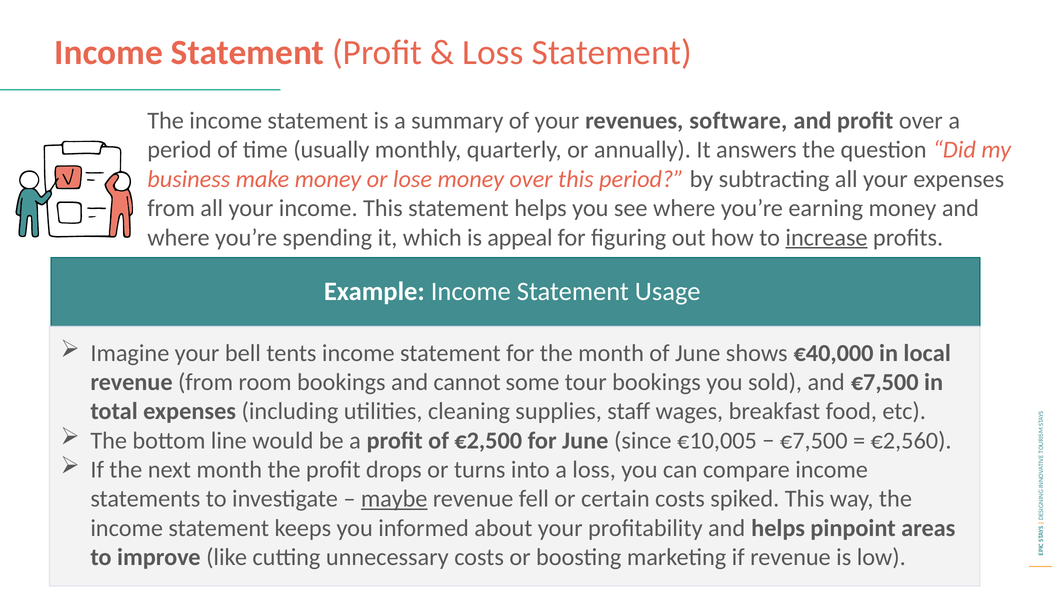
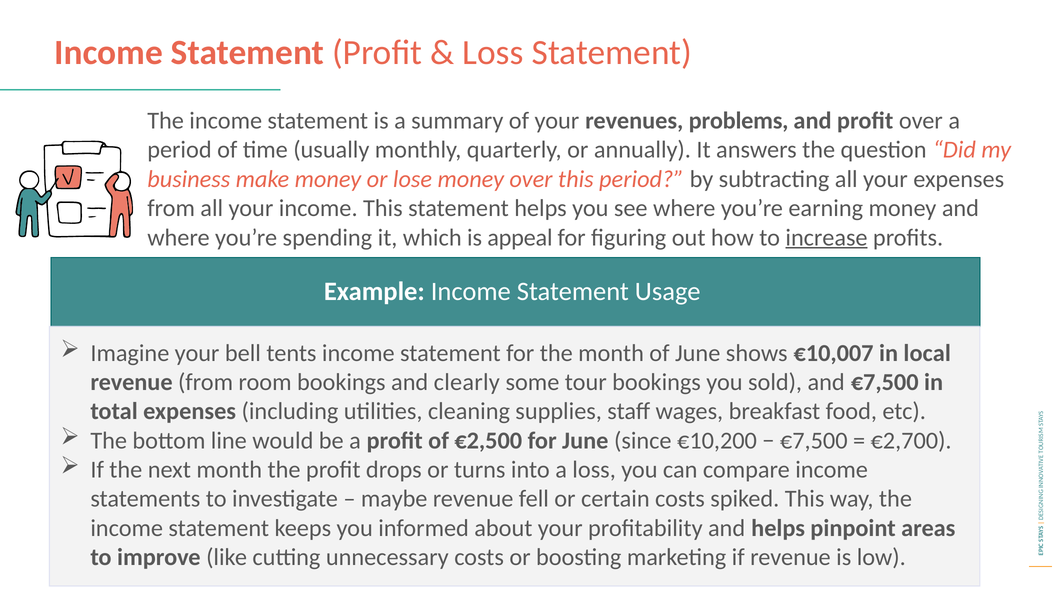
software: software -> problems (739, 121)
€40,000: €40,000 -> €10,007 (834, 353)
cannot: cannot -> clearly (467, 382)
€10,005: €10,005 -> €10,200 (717, 441)
€2,560: €2,560 -> €2,700 (911, 441)
maybe underline: present -> none (394, 499)
